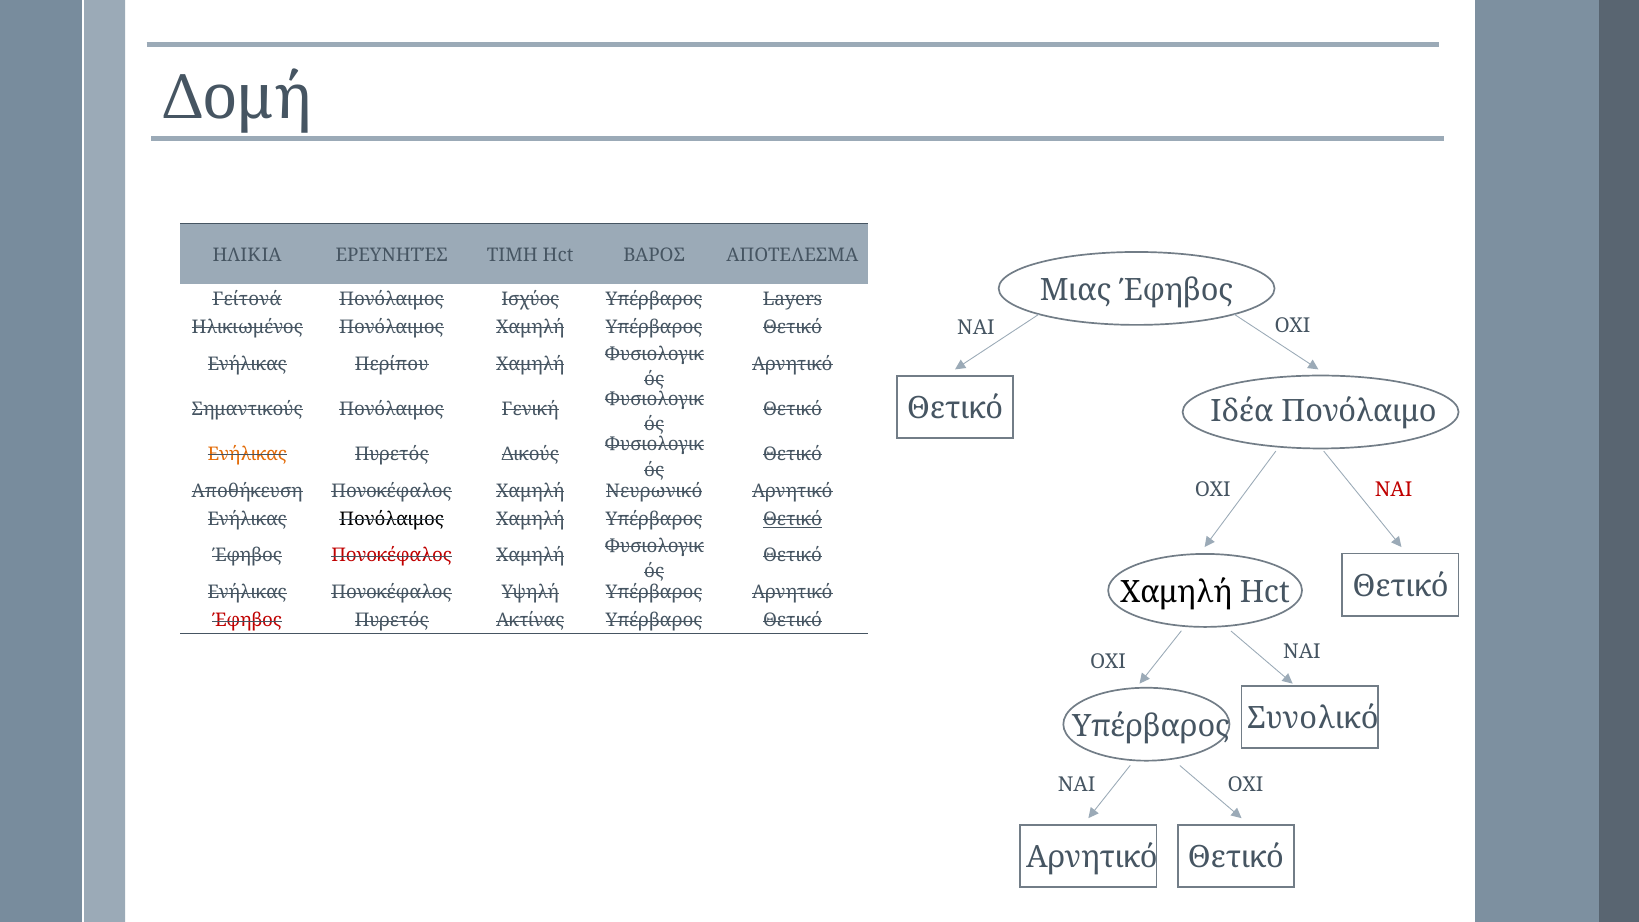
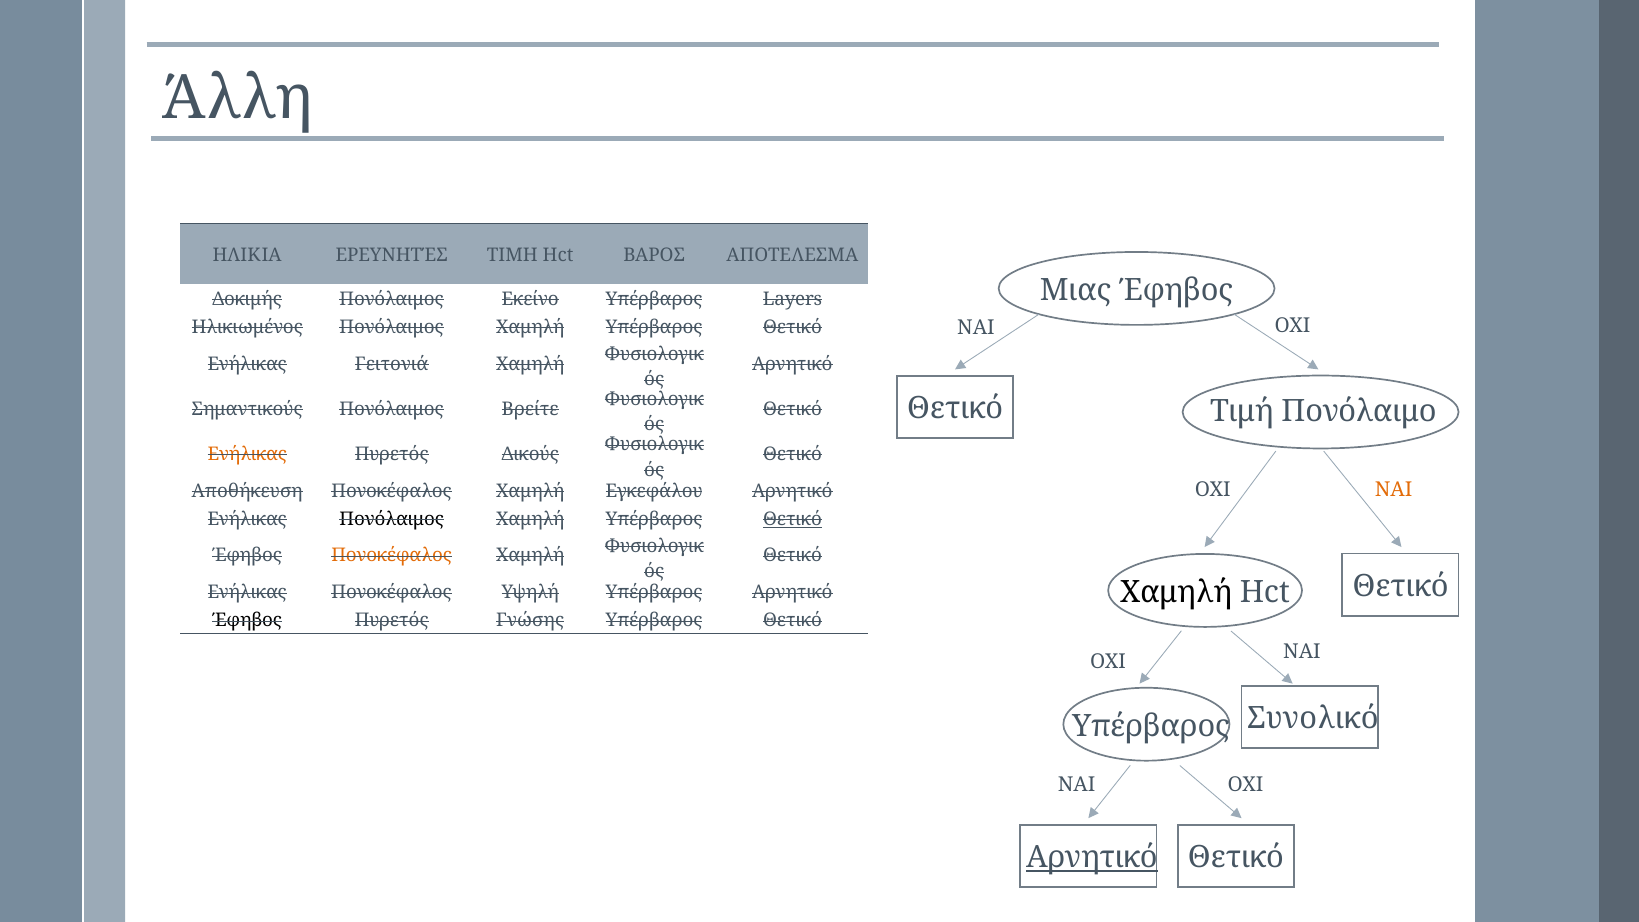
Δομή: Δομή -> Άλλη (238, 98)
Γείτονά: Γείτονά -> Δοκιμής (247, 299)
Ισχύος: Ισχύος -> Εκείνο (530, 299)
Περίπου: Περίπου -> Γειτονιά (392, 364)
Ιδέα: Ιδέα -> Τιμή (1242, 411)
Γενική: Γενική -> Βρείτε (530, 409)
ΝΑΙ colour: red -> orange (1394, 489)
Νευρωνικό: Νευρωνικό -> Εγκεφάλου (654, 491)
Πονοκέφαλος colour: red -> orange (392, 556)
Έφηβος colour: red -> black (247, 621)
Ακτίνας: Ακτίνας -> Γνώσης (530, 621)
Αρνητικό underline: none -> present (1092, 858)
